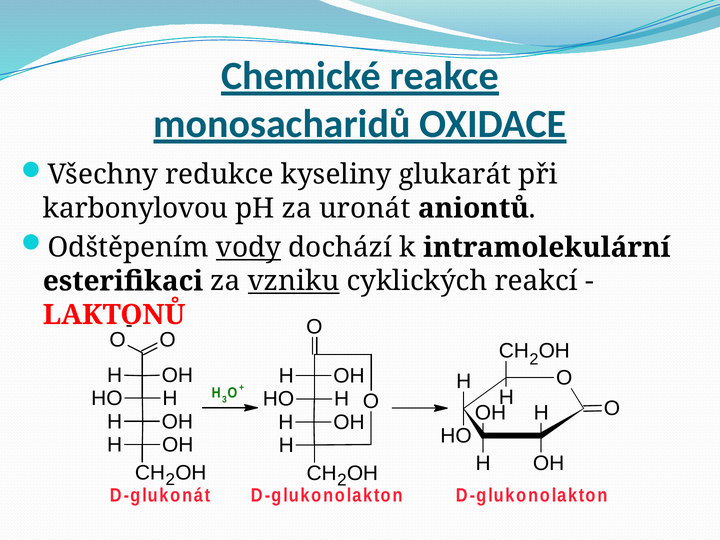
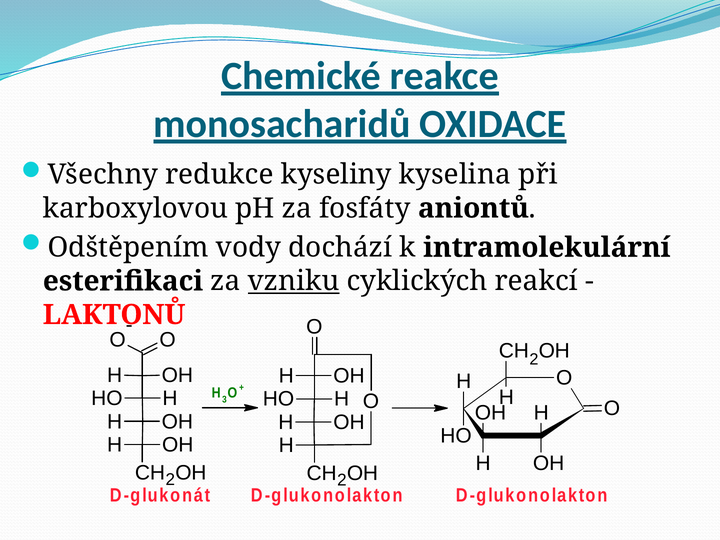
glukarát: glukarát -> kyselina (455, 175)
karbonylovou: karbonylovou -> karboxylovou (135, 208)
uronát: uronát -> fosfáty (365, 208)
vody underline: present -> none (249, 248)
